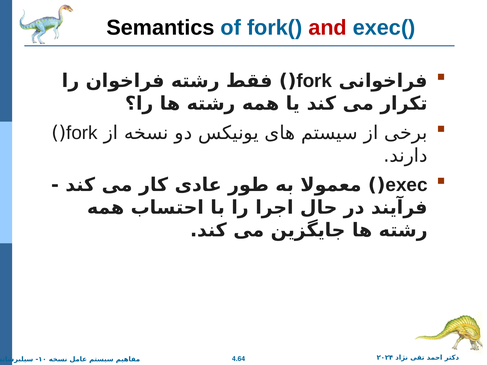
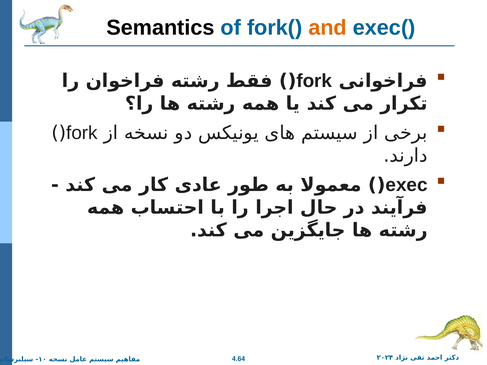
and colour: red -> orange (328, 28)
